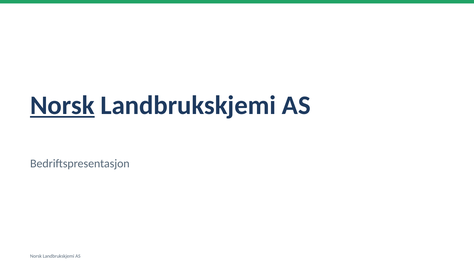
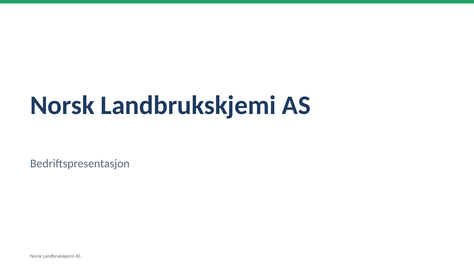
Norsk underline: present -> none (62, 105)
